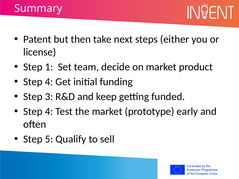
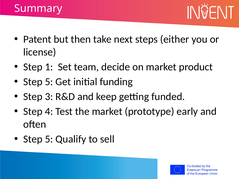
4: 4 -> 5 (49, 82)
